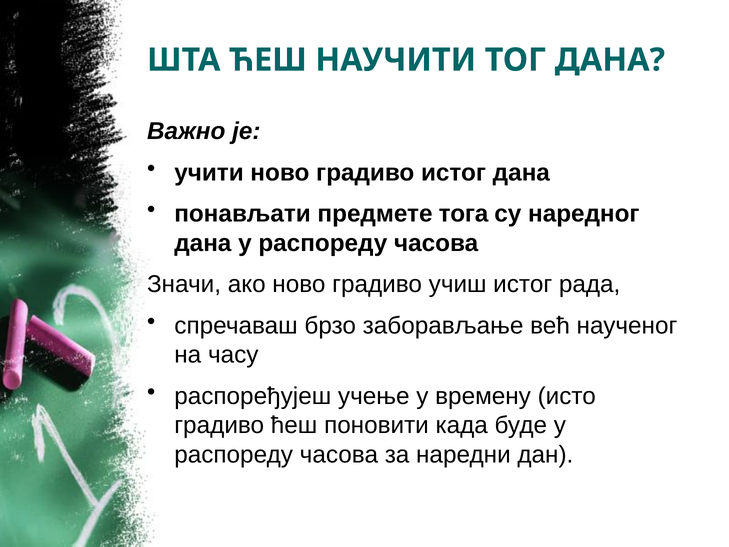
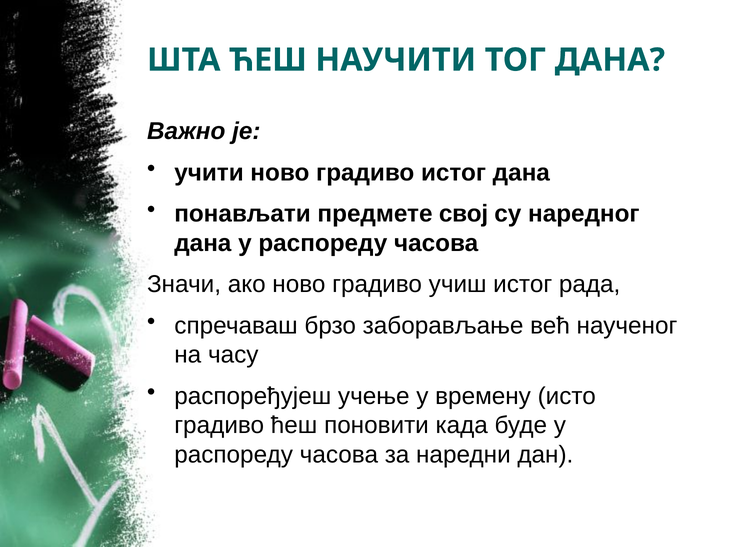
тога: тога -> свој (464, 214)
